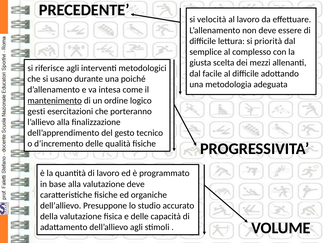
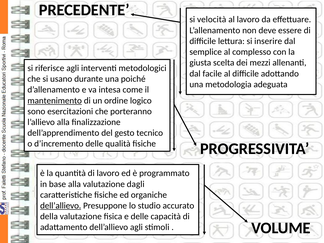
priorità: priorità -> inserire (268, 41)
gesti: gesti -> sono (36, 111)
valutazione deve: deve -> dagli (136, 184)
dell’allievo underline: none -> present (61, 206)
